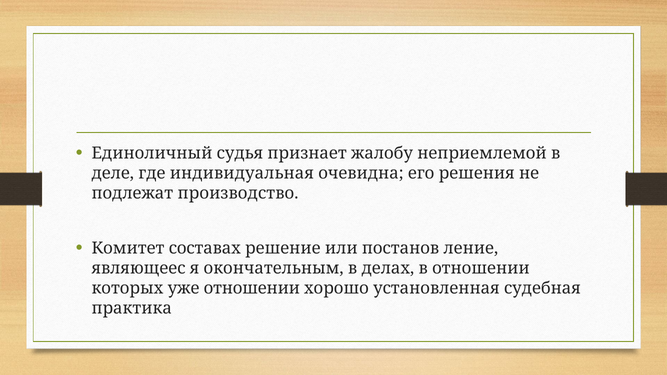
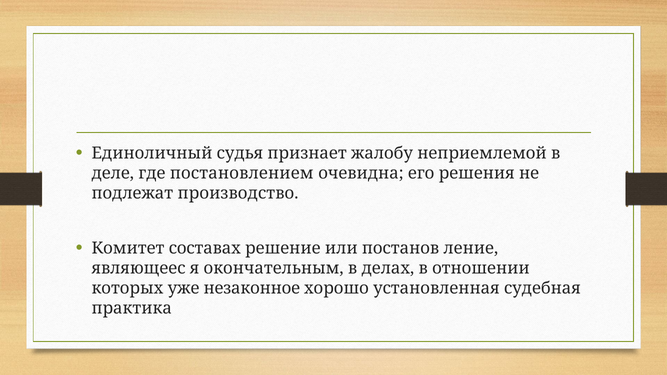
индивидуальная: индивидуальная -> постановлением (242, 174)
уже отношении: отношении -> незаконное (252, 289)
